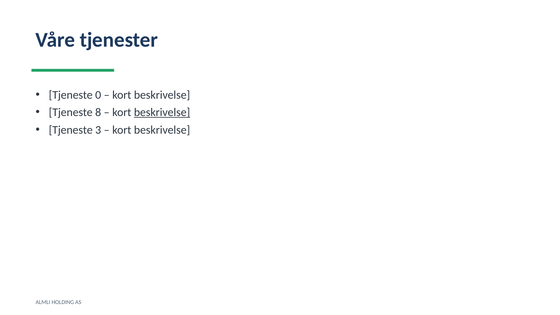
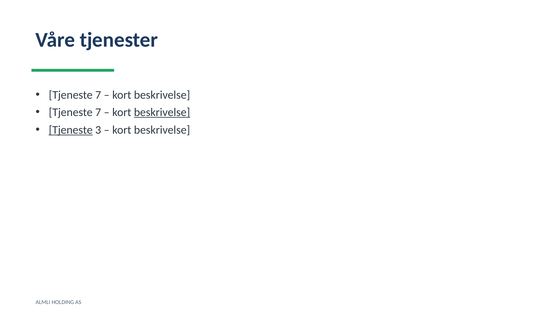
0: 0 -> 7 (98, 95)
8: 8 -> 7 (98, 112)
Tjeneste underline: none -> present (71, 130)
